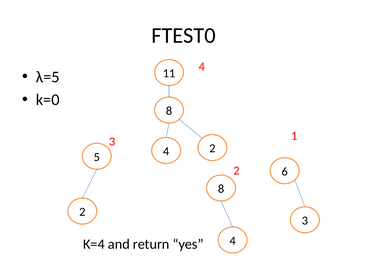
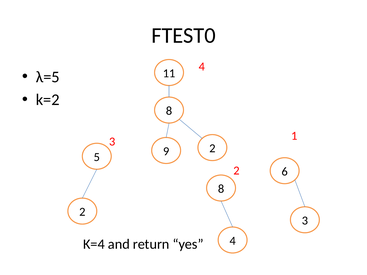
k=0: k=0 -> k=2 (48, 100)
5 4: 4 -> 9 (166, 151)
